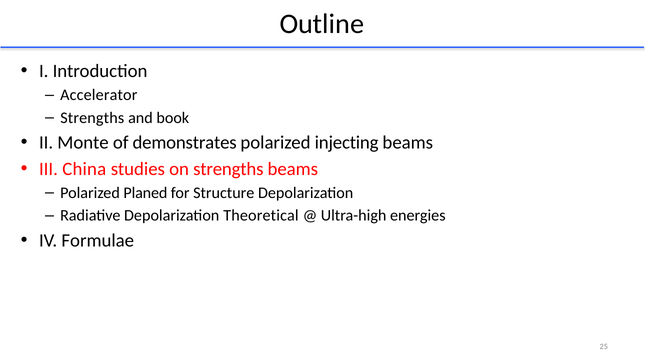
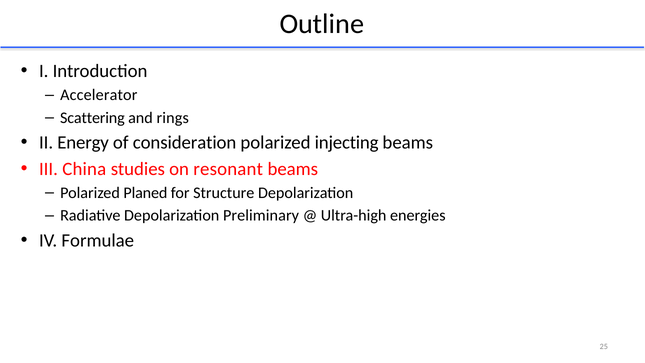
Strengths: Strengths -> Scattering (92, 118)
book: book -> rings (173, 118)
Monte: Monte -> Energy (83, 143)
demonstrates: demonstrates -> consideration (185, 143)
on strengths: strengths -> resonant (228, 169)
Theoretical: Theoretical -> Preliminary (261, 216)
